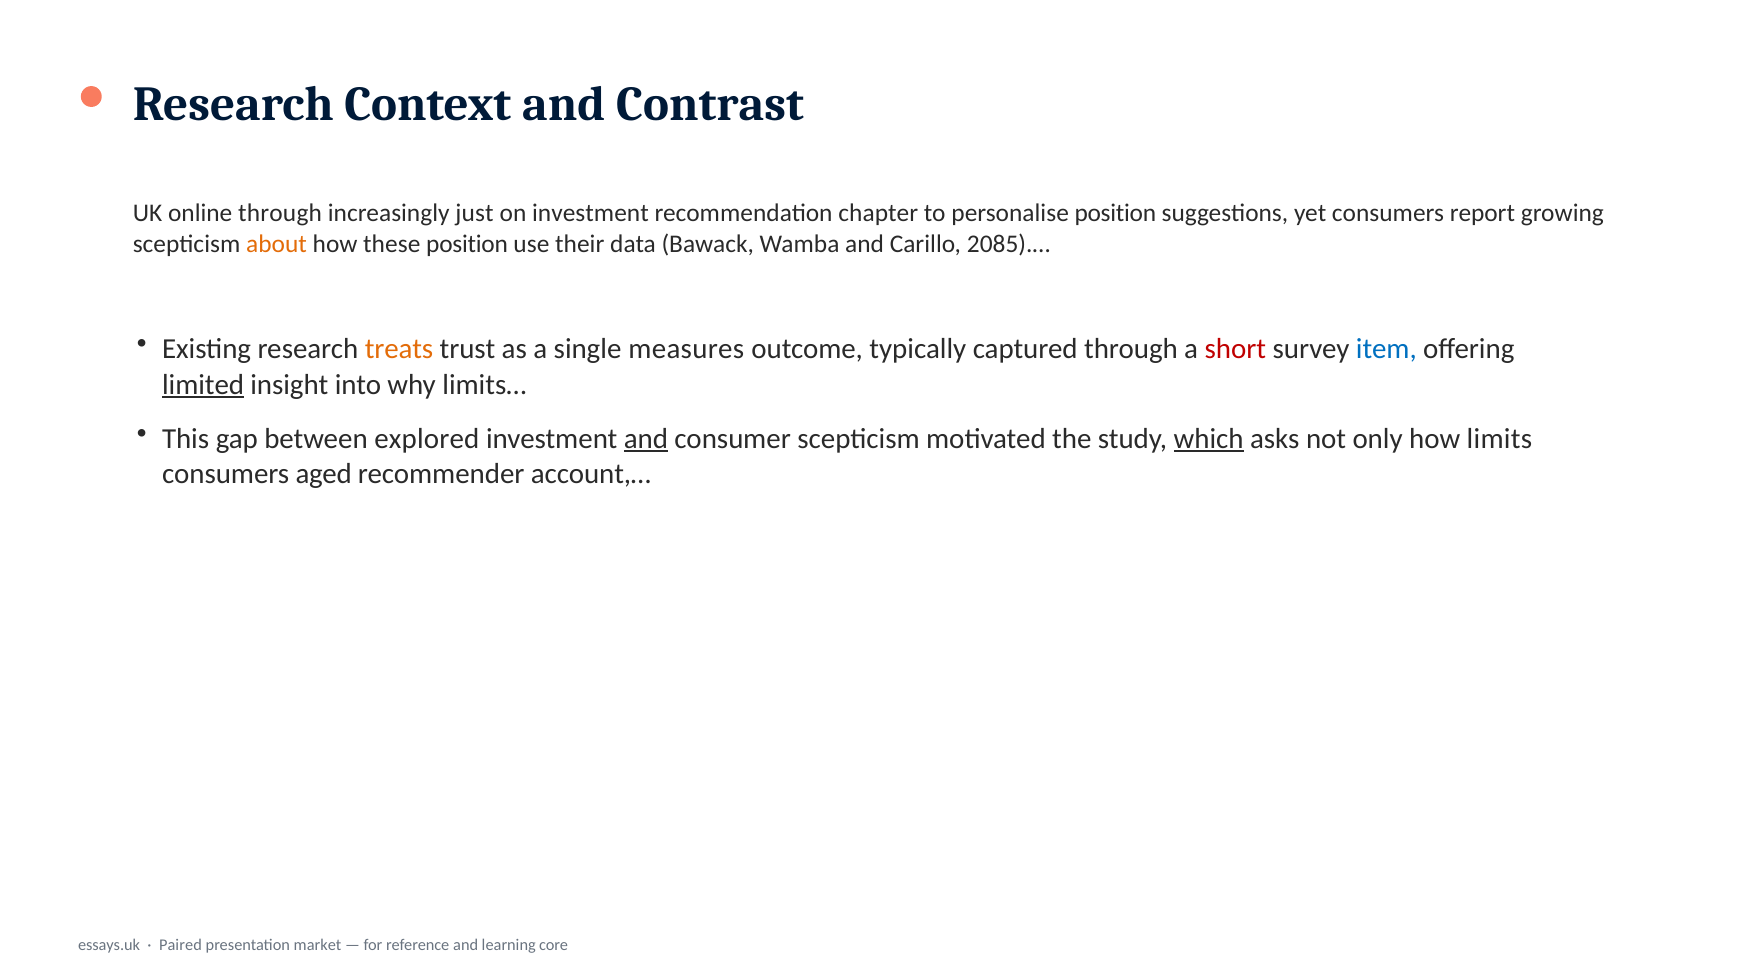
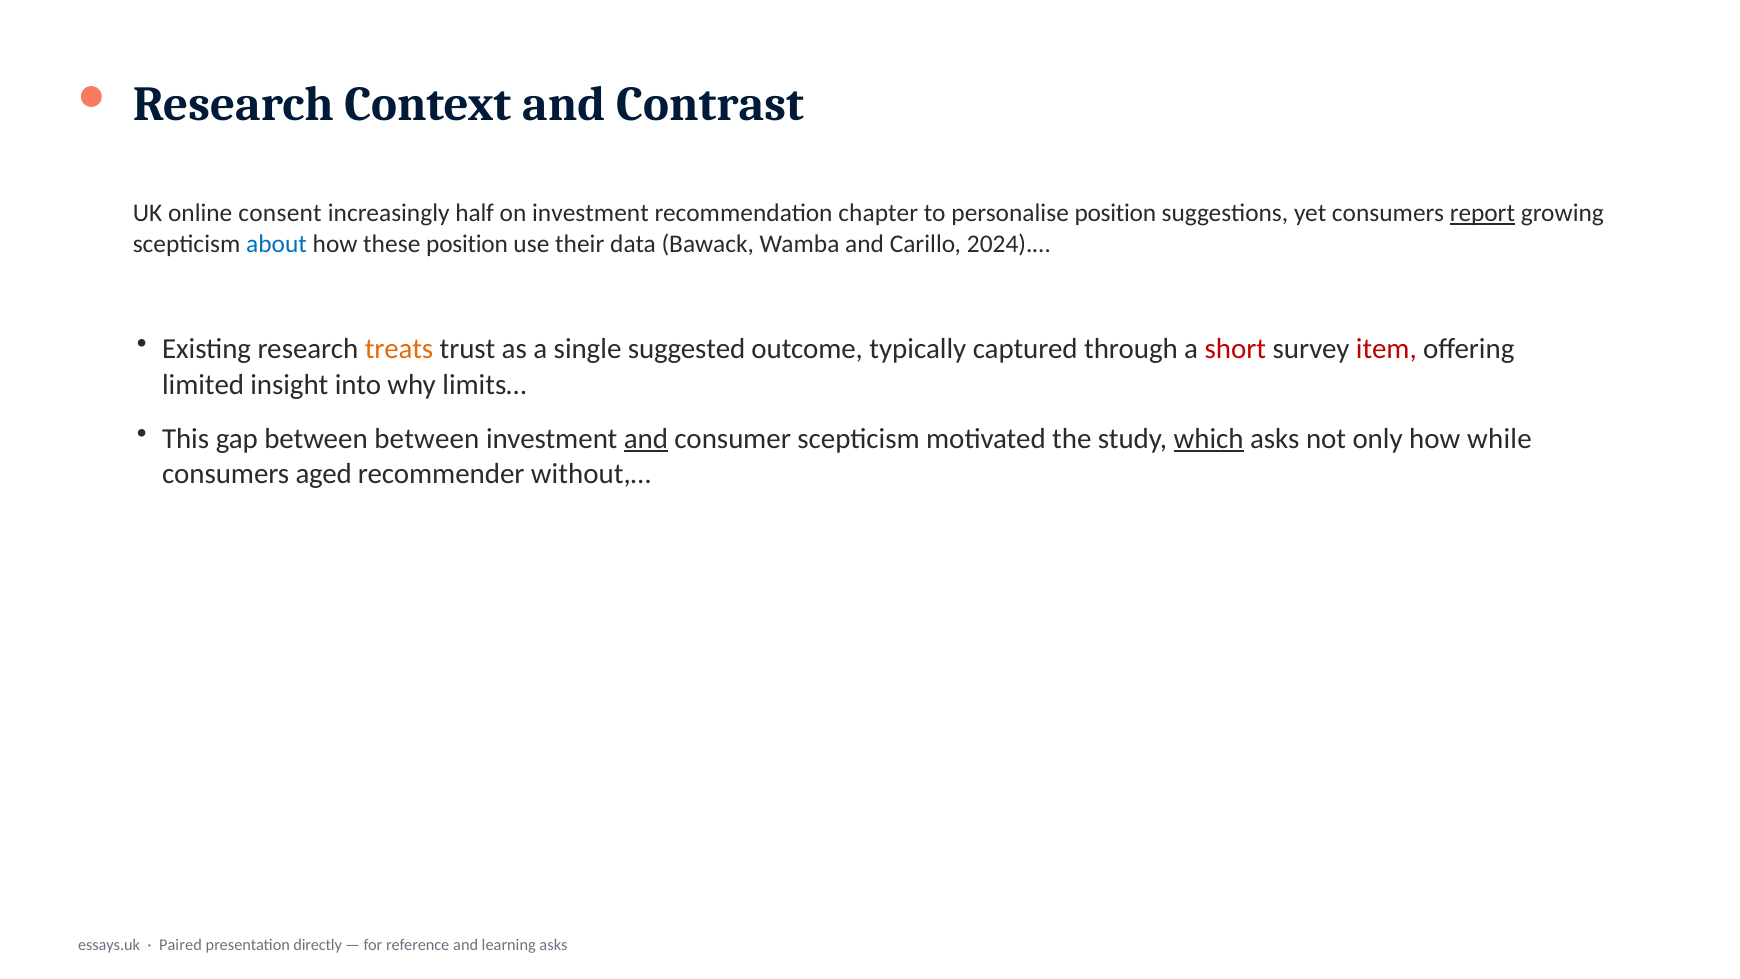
online through: through -> consent (280, 213)
just: just -> half (475, 213)
report underline: none -> present (1482, 213)
about colour: orange -> blue (276, 244)
2085).…: 2085).… -> 2024).… (1009, 244)
measures: measures -> suggested (687, 349)
item colour: blue -> red (1386, 349)
limited underline: present -> none (203, 384)
between explored: explored -> between (427, 438)
limits: limits -> while (1499, 438)
account,…: account,… -> without,… (591, 474)
market: market -> directly (318, 945)
learning core: core -> asks (554, 945)
